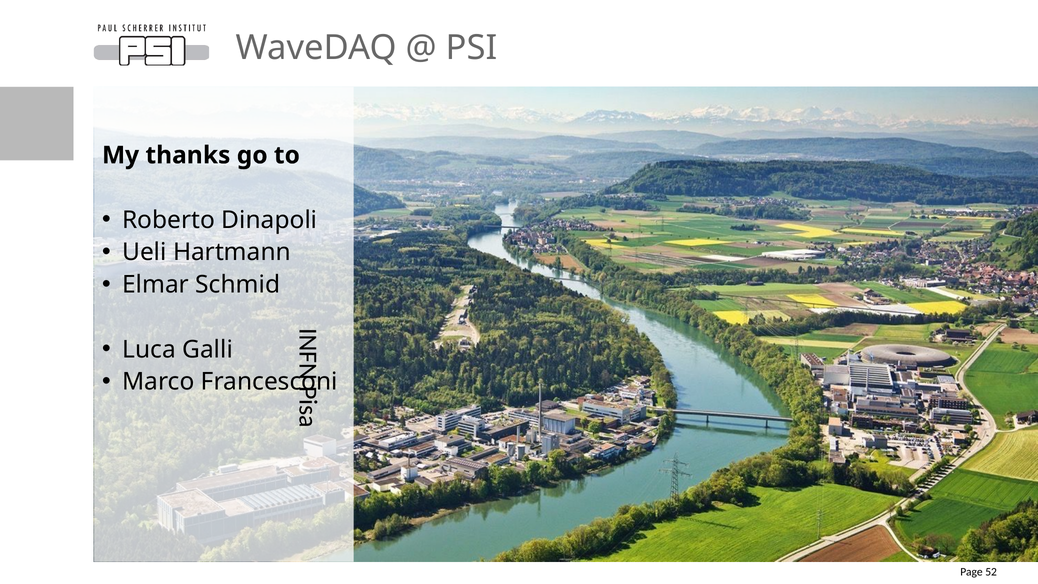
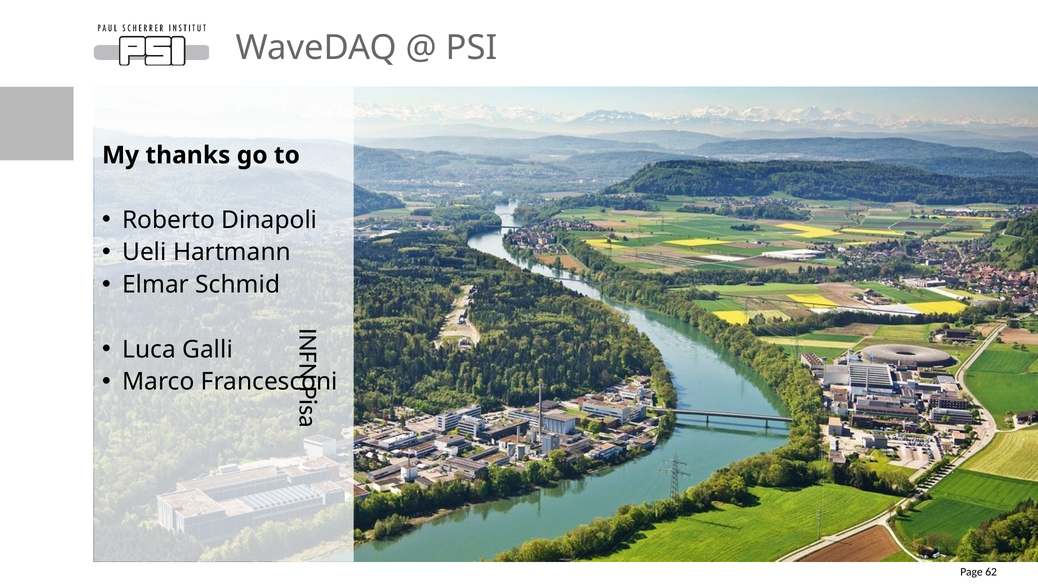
52: 52 -> 62 (991, 572)
